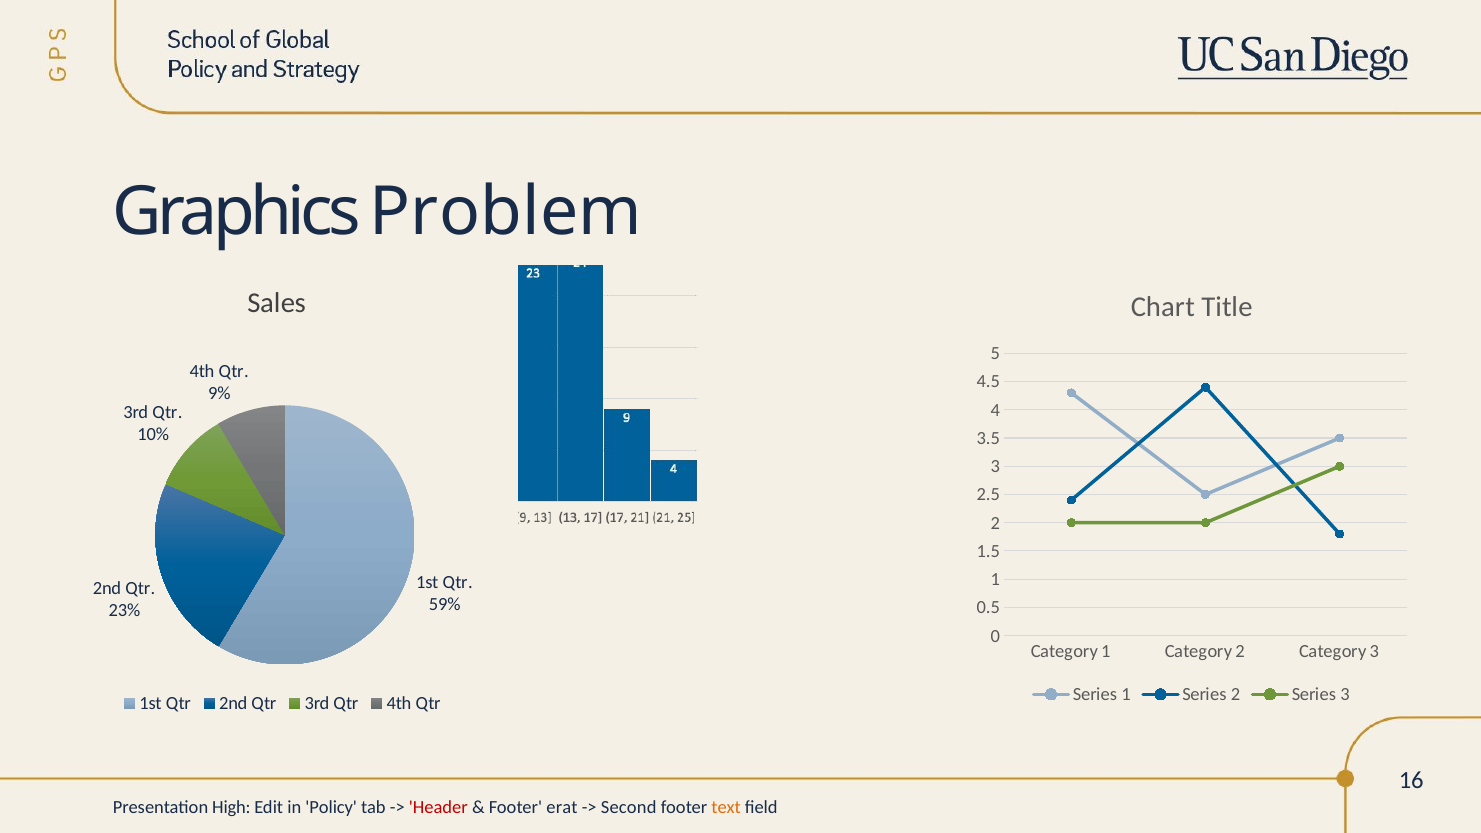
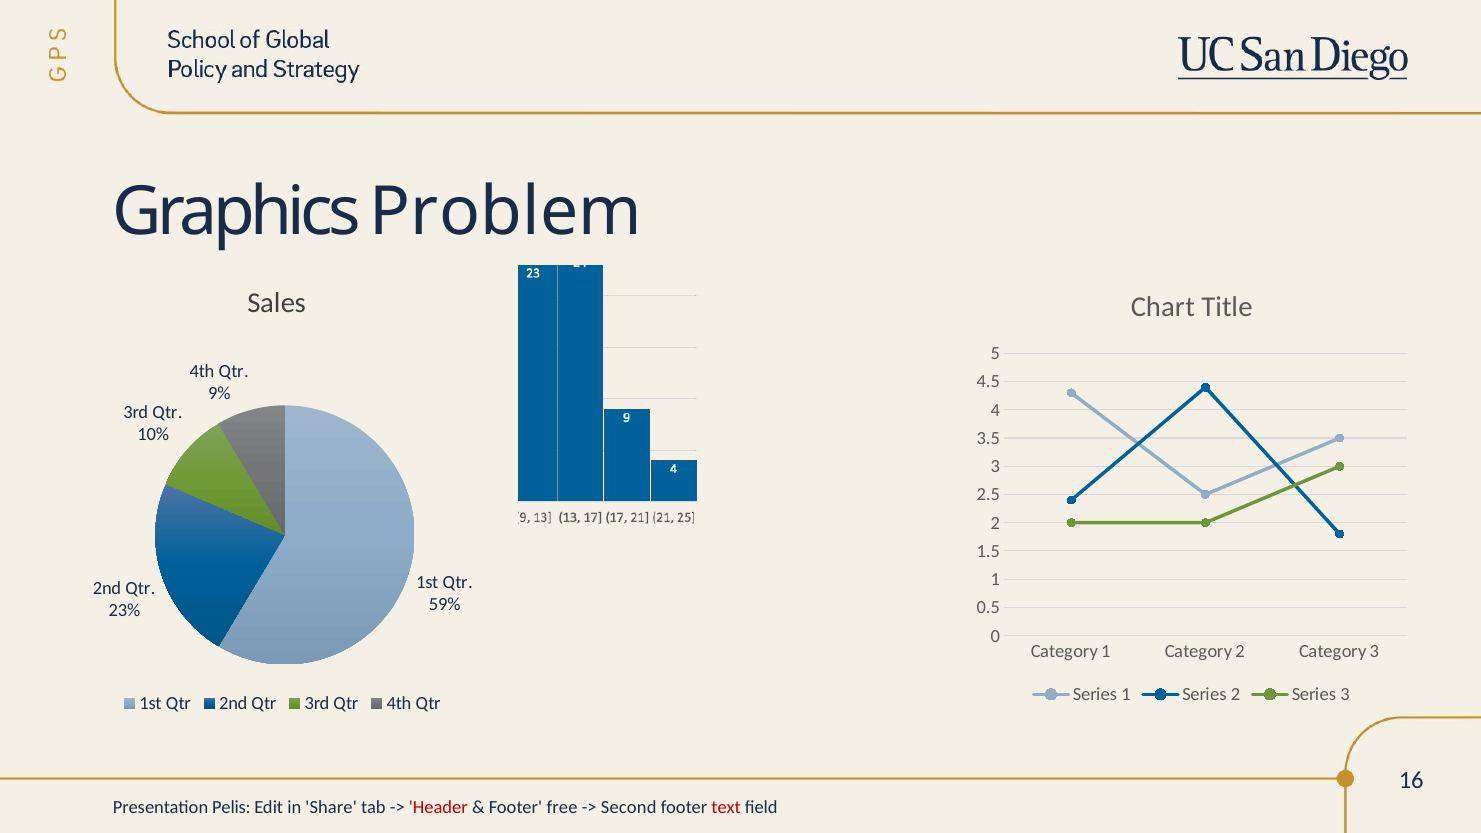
High: High -> Pelis (231, 807)
Policy: Policy -> Share (331, 807)
erat: erat -> free (562, 807)
text colour: orange -> red (726, 807)
